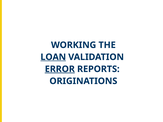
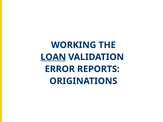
ERROR underline: present -> none (60, 69)
